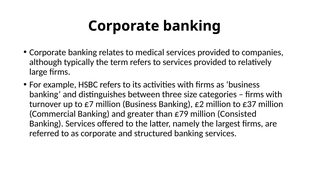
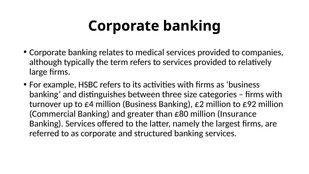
£7: £7 -> £4 (89, 104)
£37: £37 -> £92 (249, 104)
£79: £79 -> £80 (181, 114)
Consisted: Consisted -> Insurance (237, 114)
